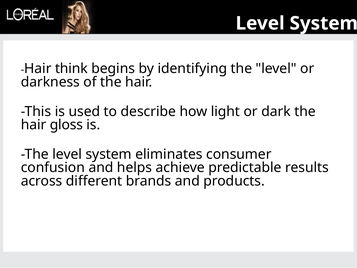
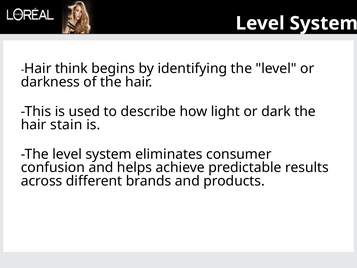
gloss: gloss -> stain (66, 125)
